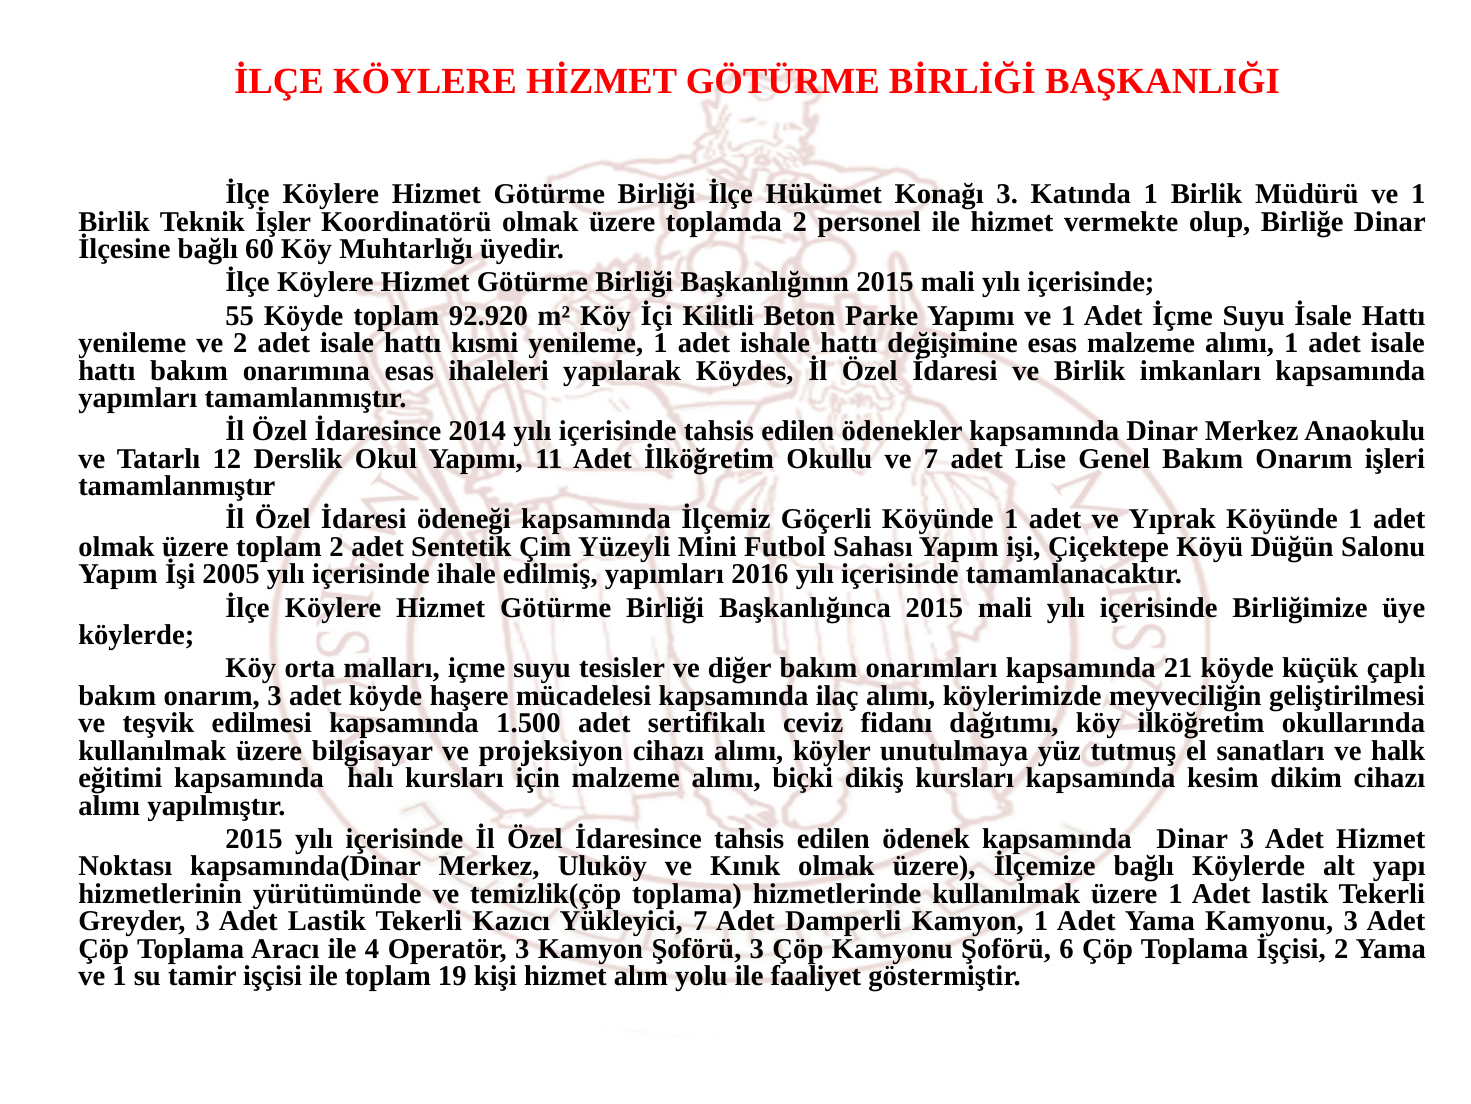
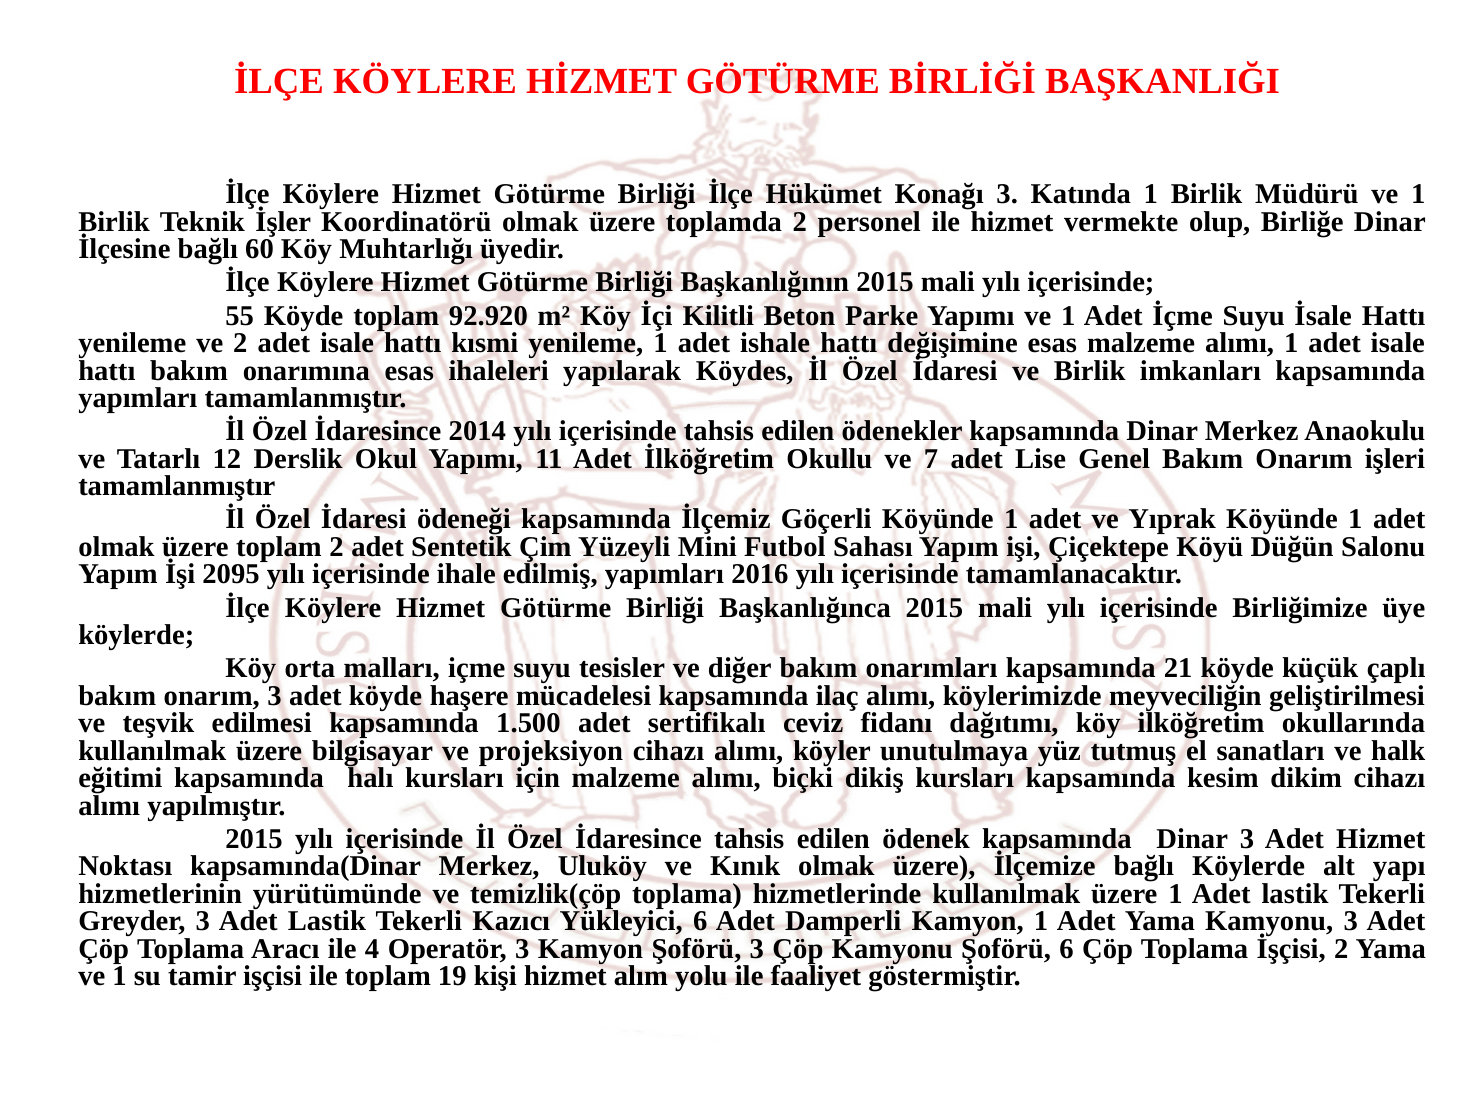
2005: 2005 -> 2095 (231, 574)
Yükleyici 7: 7 -> 6 (700, 921)
